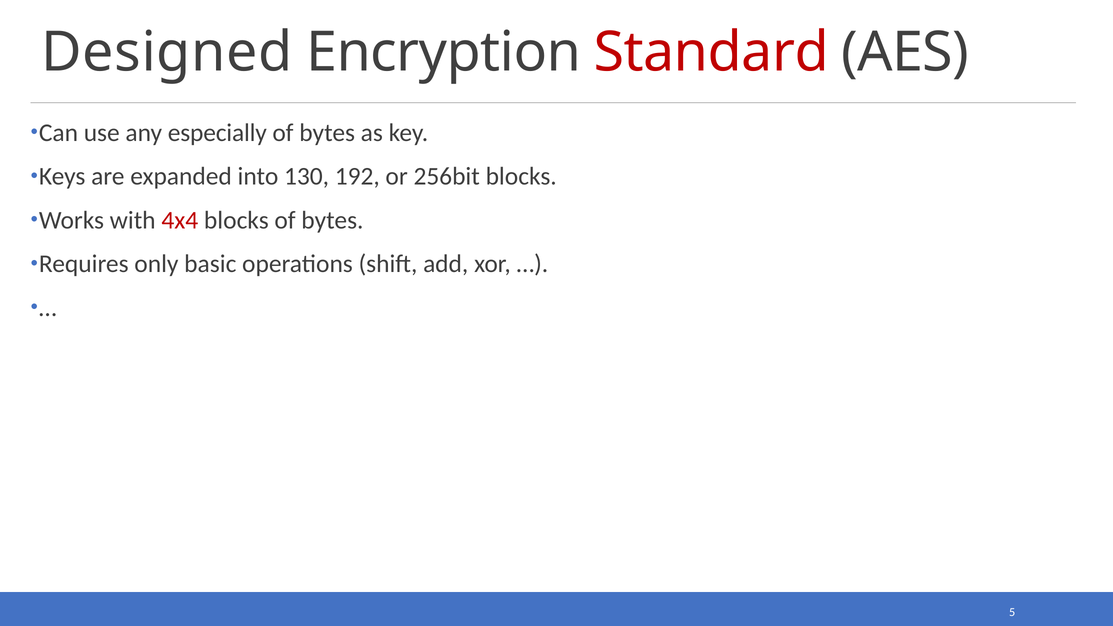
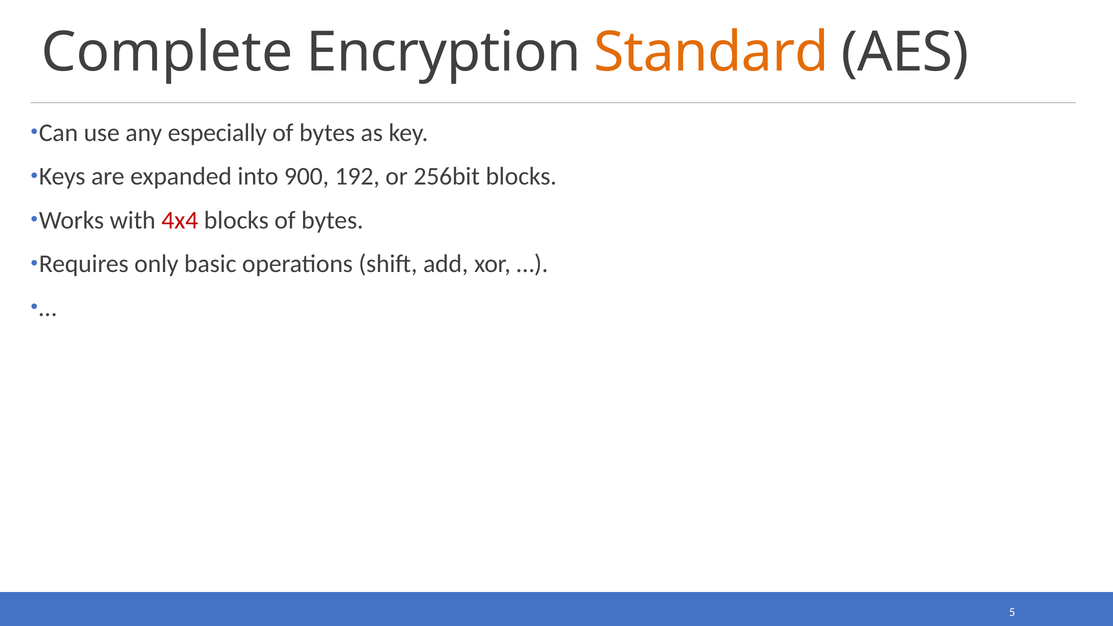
Designed: Designed -> Complete (167, 52)
Standard colour: red -> orange (711, 52)
130: 130 -> 900 (307, 176)
